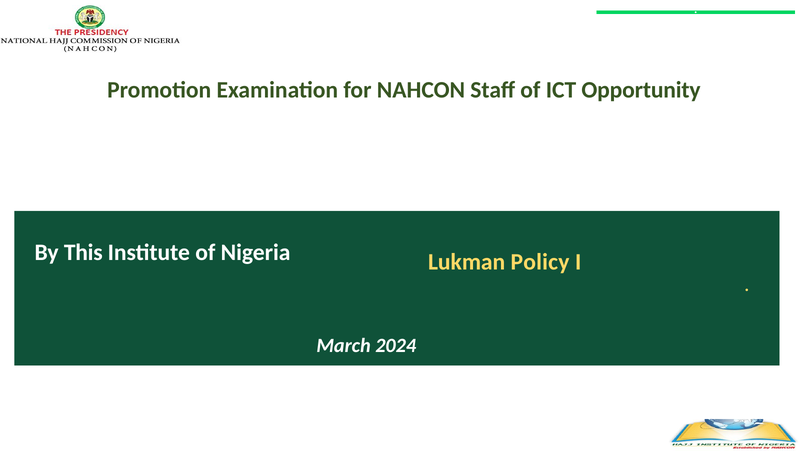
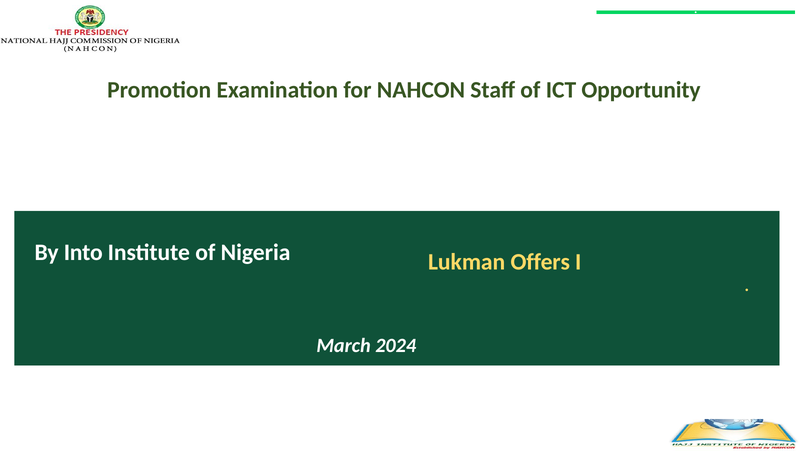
This: This -> Into (83, 253)
Policy: Policy -> Offers (540, 262)
